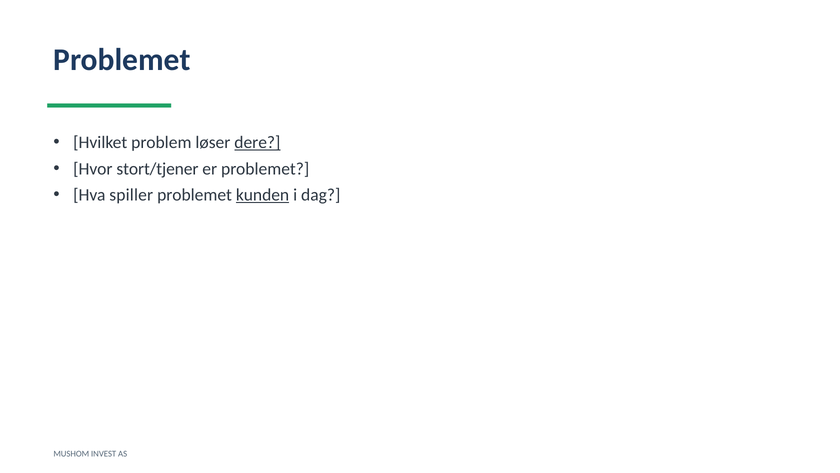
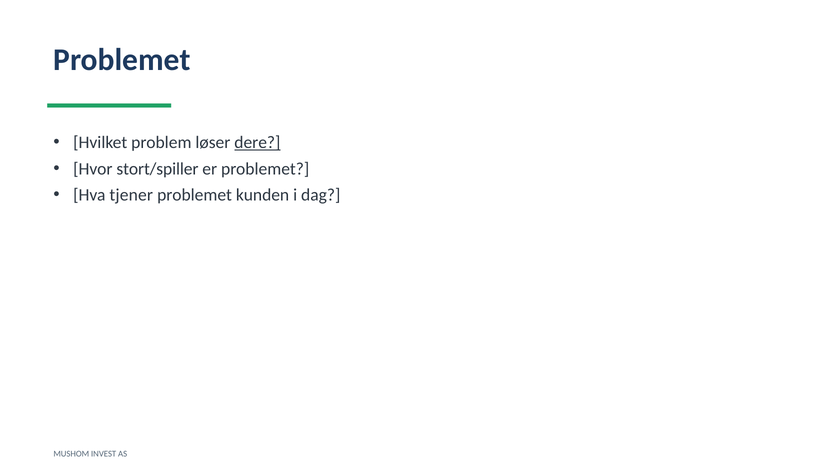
stort/tjener: stort/tjener -> stort/spiller (157, 169)
spiller: spiller -> tjener (131, 195)
kunden underline: present -> none (263, 195)
